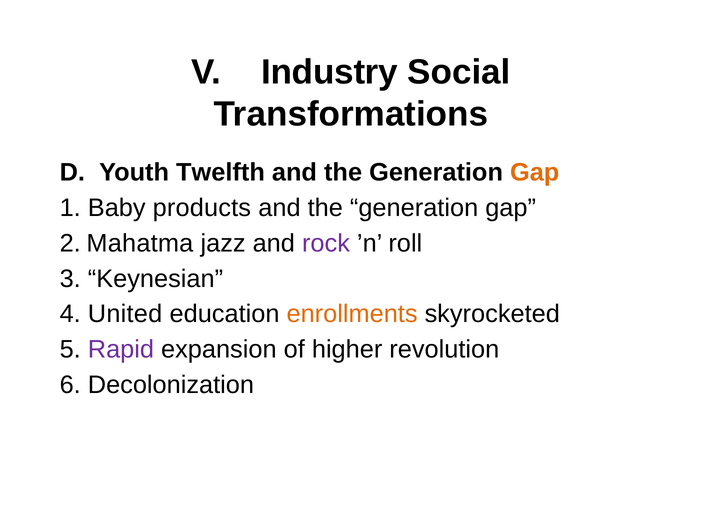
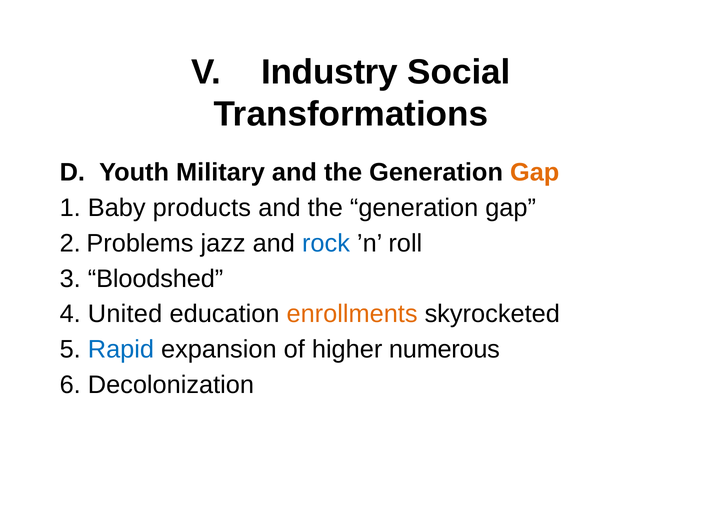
Twelfth: Twelfth -> Military (220, 173)
Mahatma: Mahatma -> Problems (140, 243)
rock colour: purple -> blue (326, 243)
Keynesian: Keynesian -> Bloodshed (156, 279)
Rapid colour: purple -> blue (121, 350)
revolution: revolution -> numerous (444, 350)
